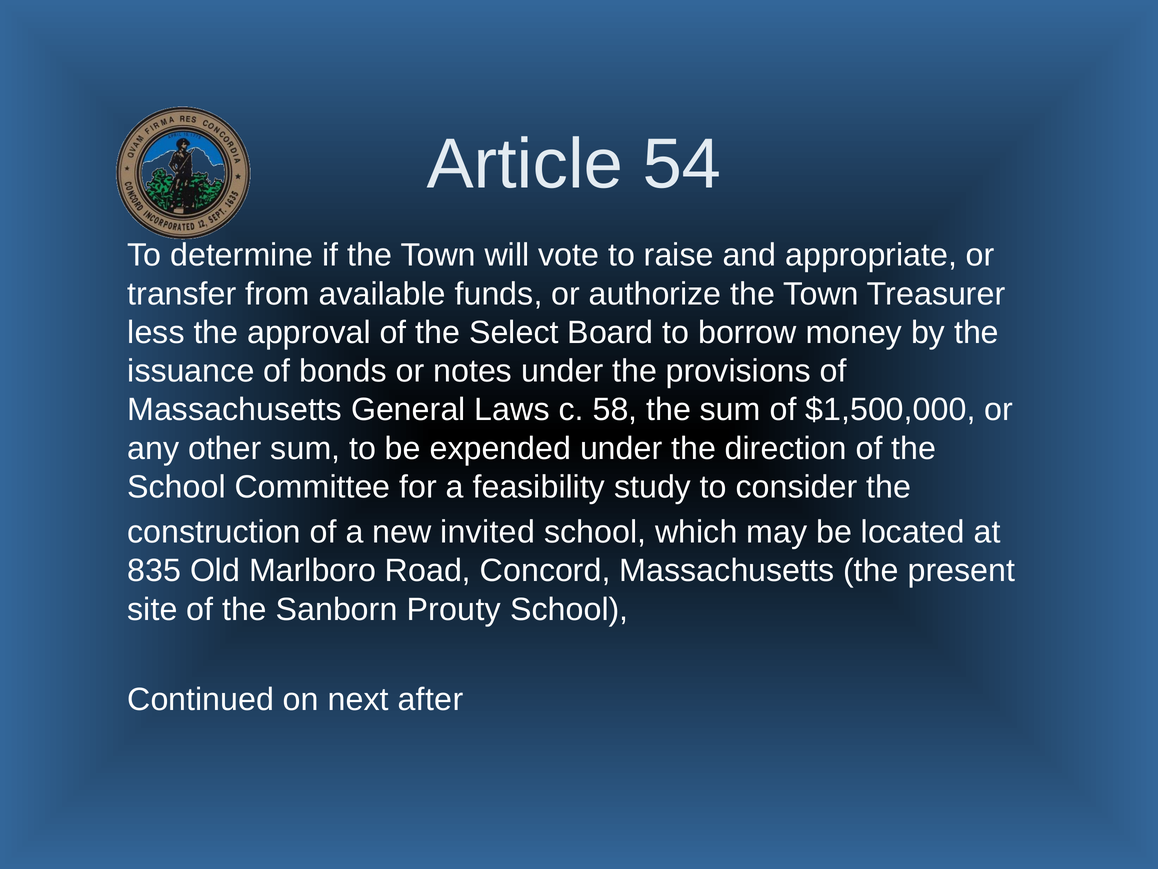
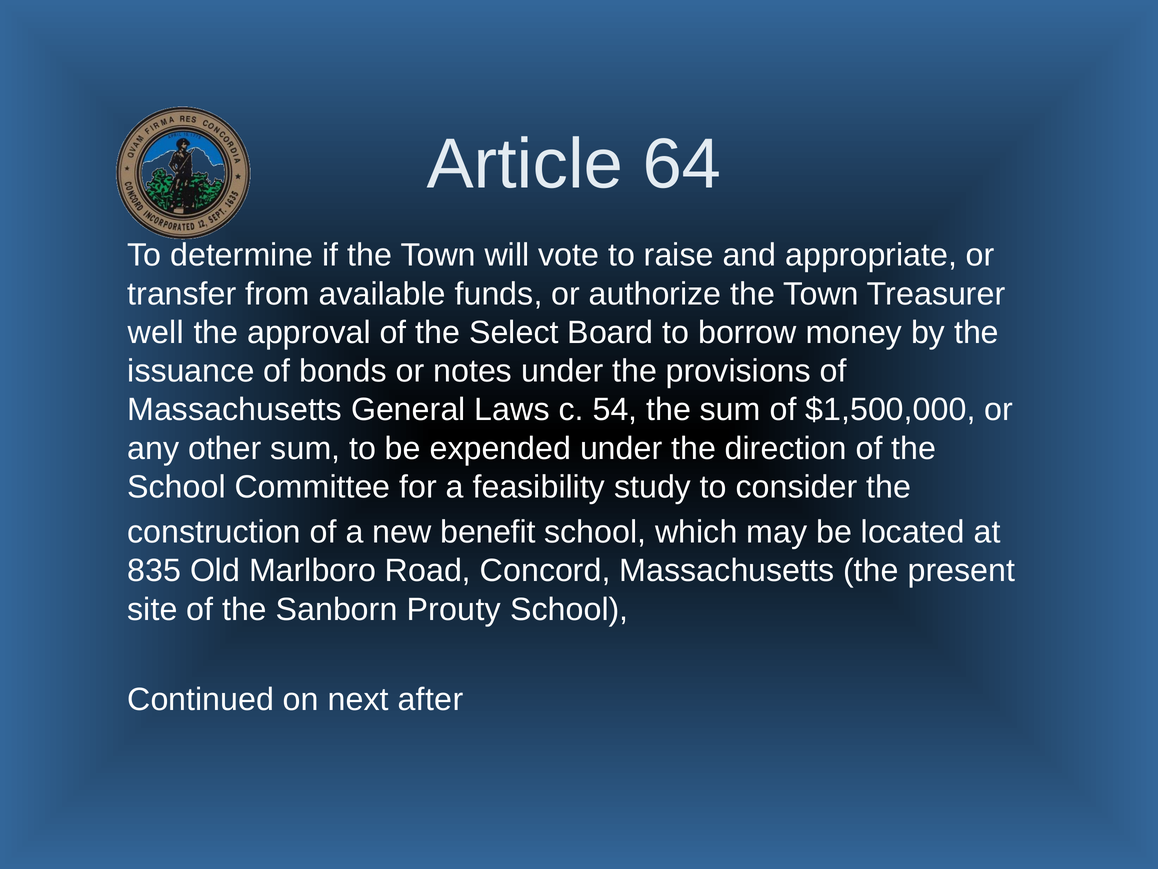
54: 54 -> 64 (682, 164)
less: less -> well (156, 332)
58: 58 -> 54 (615, 410)
invited: invited -> benefit (488, 532)
